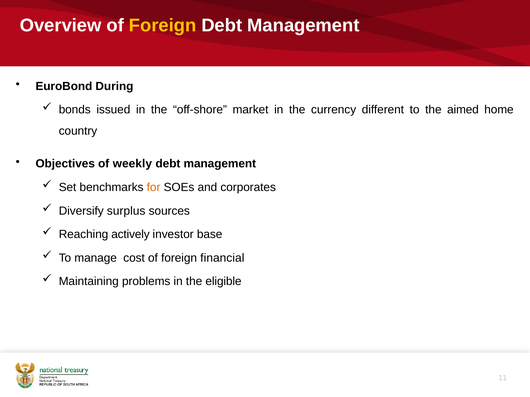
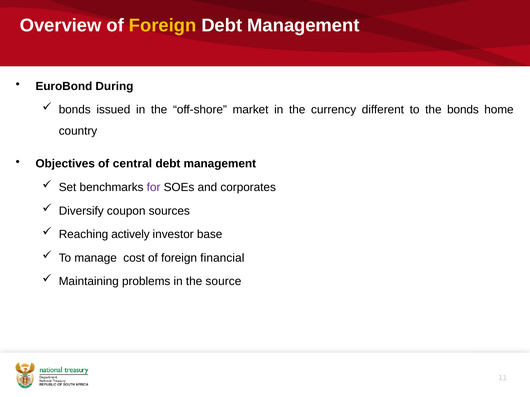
the aimed: aimed -> bonds (463, 110)
weekly: weekly -> central (132, 164)
for colour: orange -> purple (154, 188)
surplus: surplus -> coupon (126, 211)
eligible: eligible -> source (223, 282)
